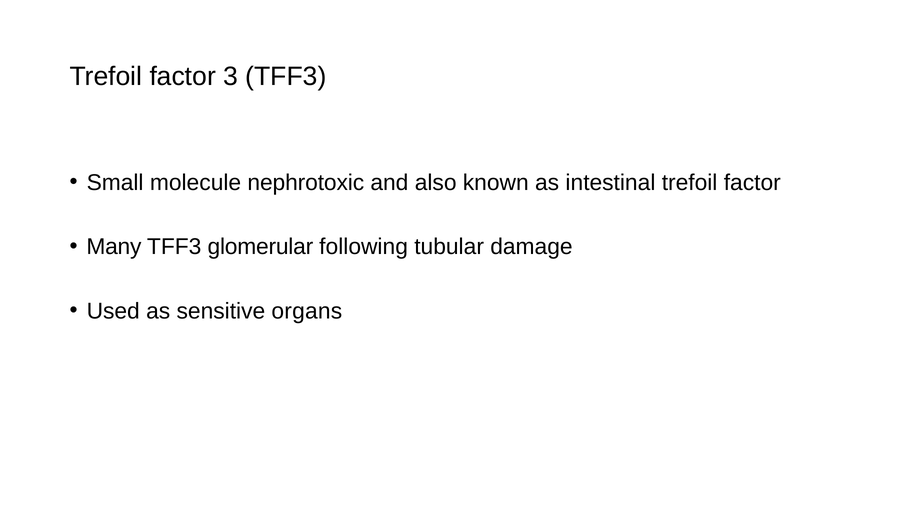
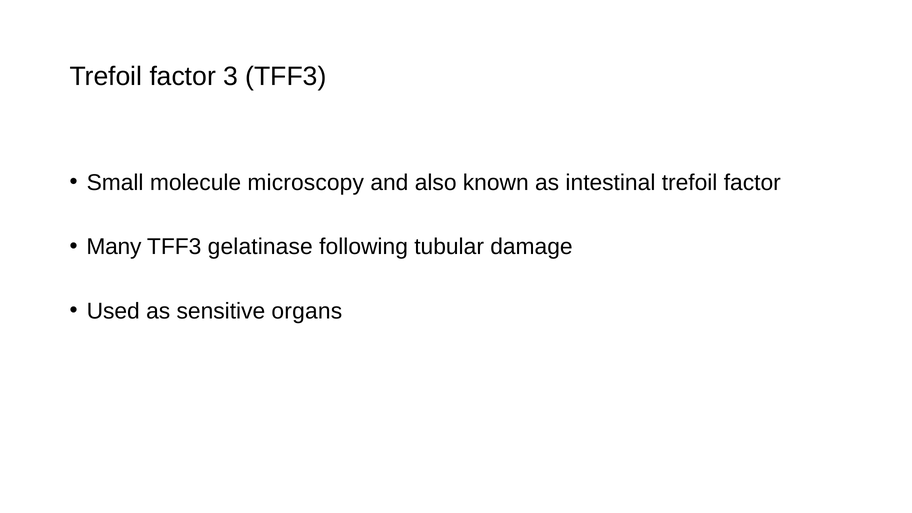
nephrotoxic: nephrotoxic -> microscopy (306, 183)
glomerular: glomerular -> gelatinase (260, 247)
